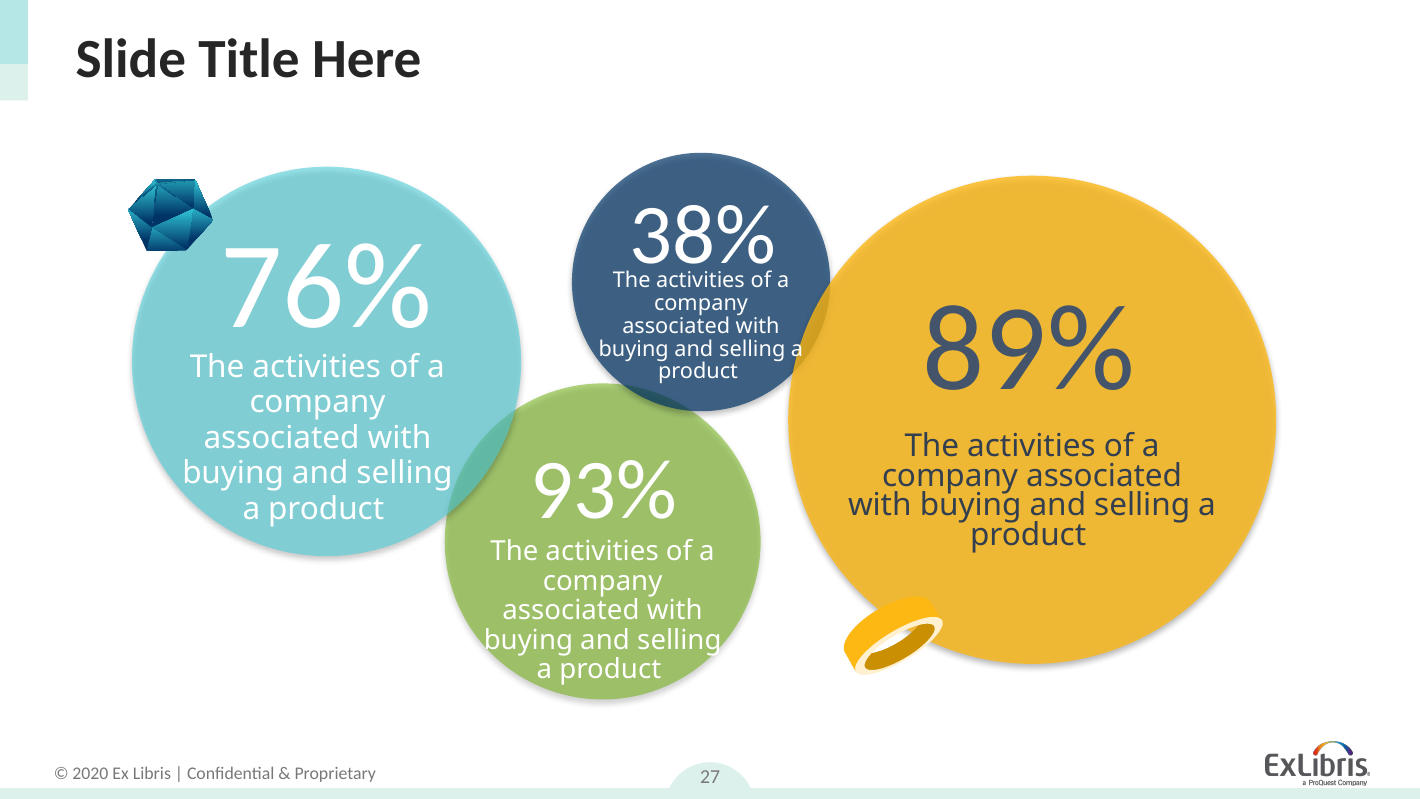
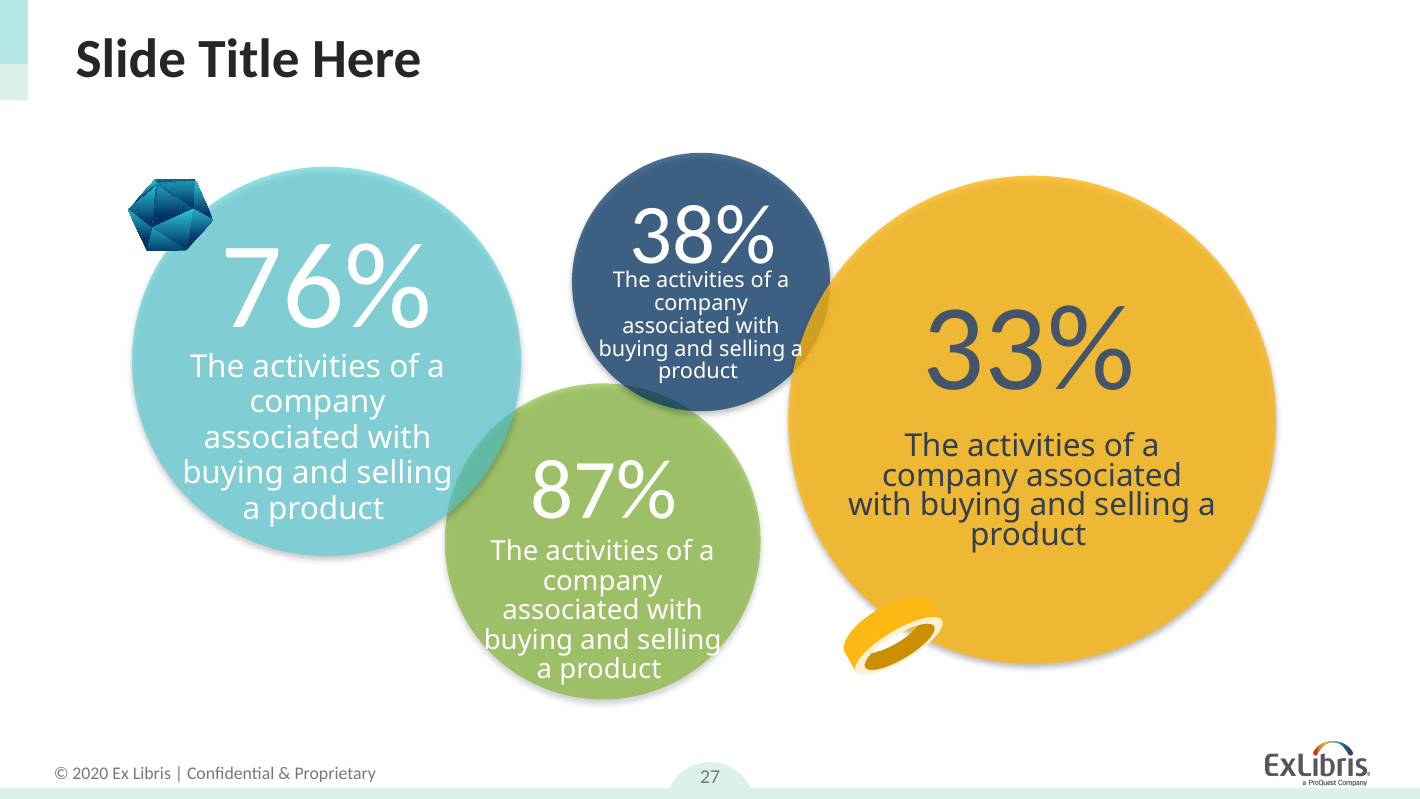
89%: 89% -> 33% (1029, 349)
93%: 93% -> 87% (604, 490)
